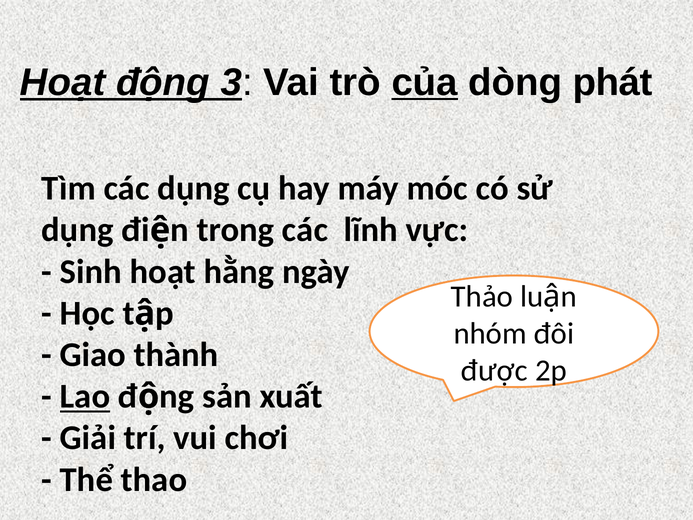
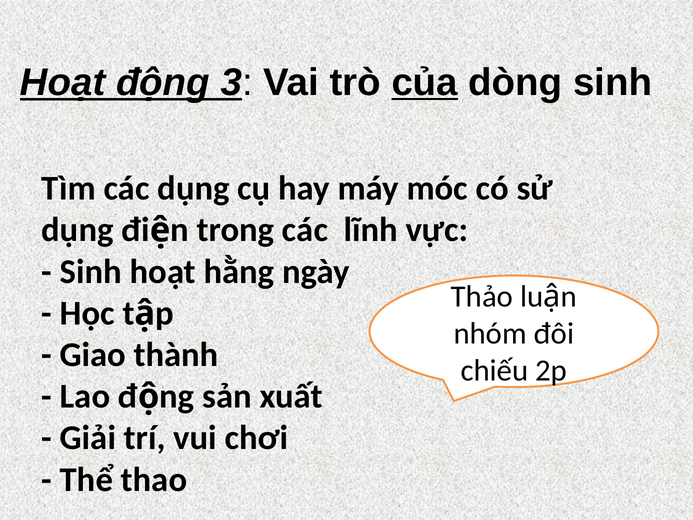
dòng phát: phát -> sinh (613, 82)
được: được -> chiếu (495, 370)
Lao underline: present -> none (85, 396)
